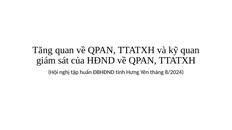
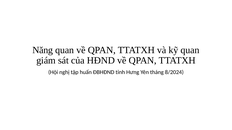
Tăng: Tăng -> Năng (43, 50)
